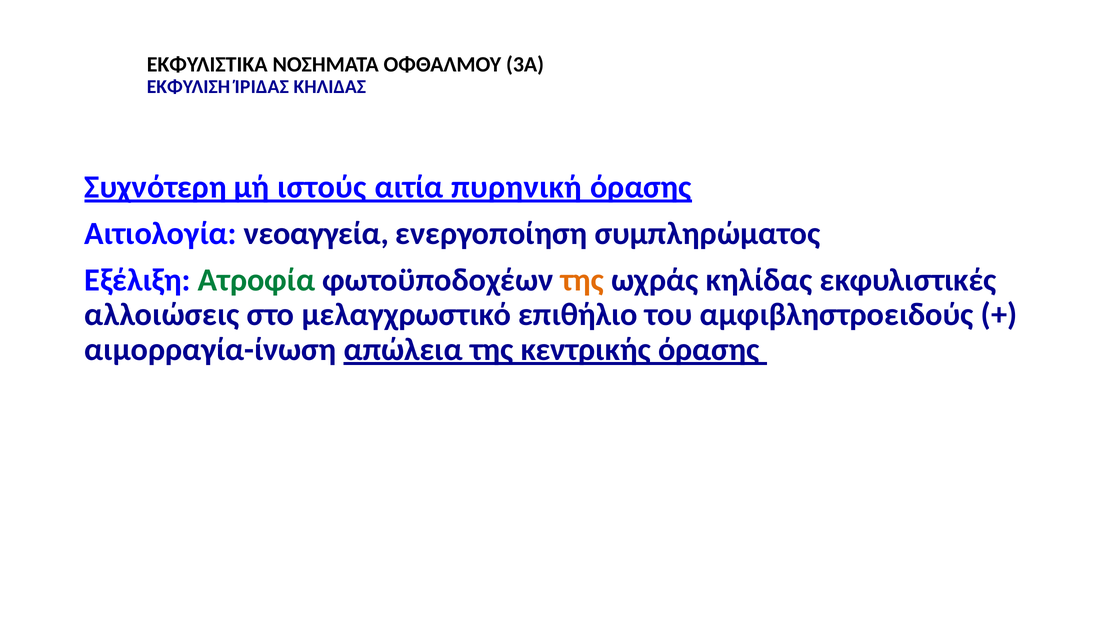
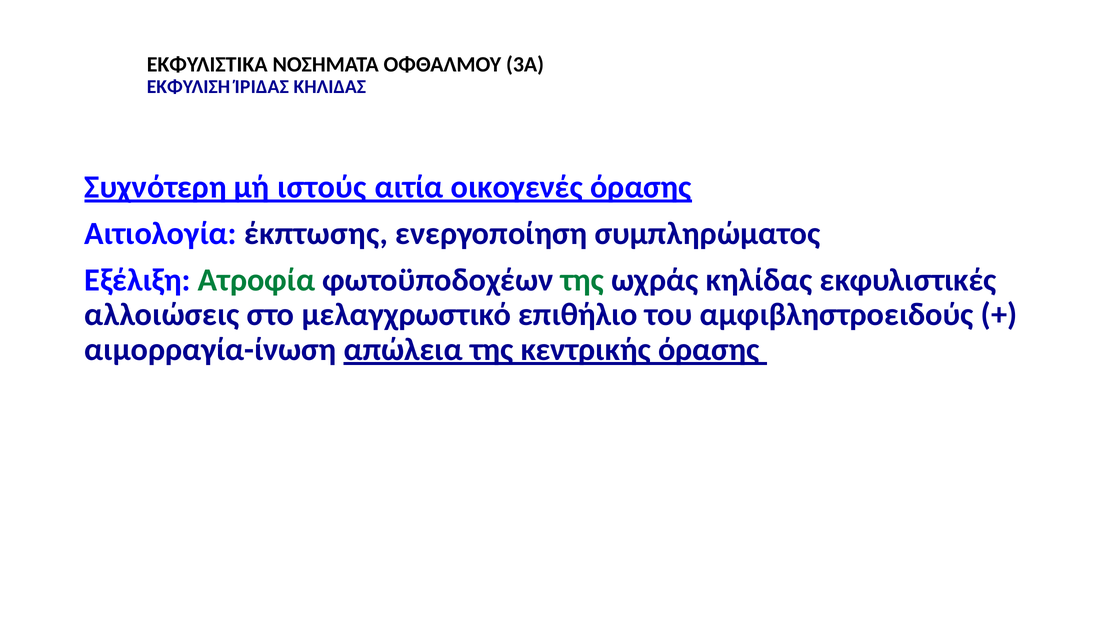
πυρηνική: πυρηνική -> οικογενές (517, 187)
νεοαγγεία: νεοαγγεία -> έκπτωσης (316, 234)
της colour: orange -> green (582, 280)
